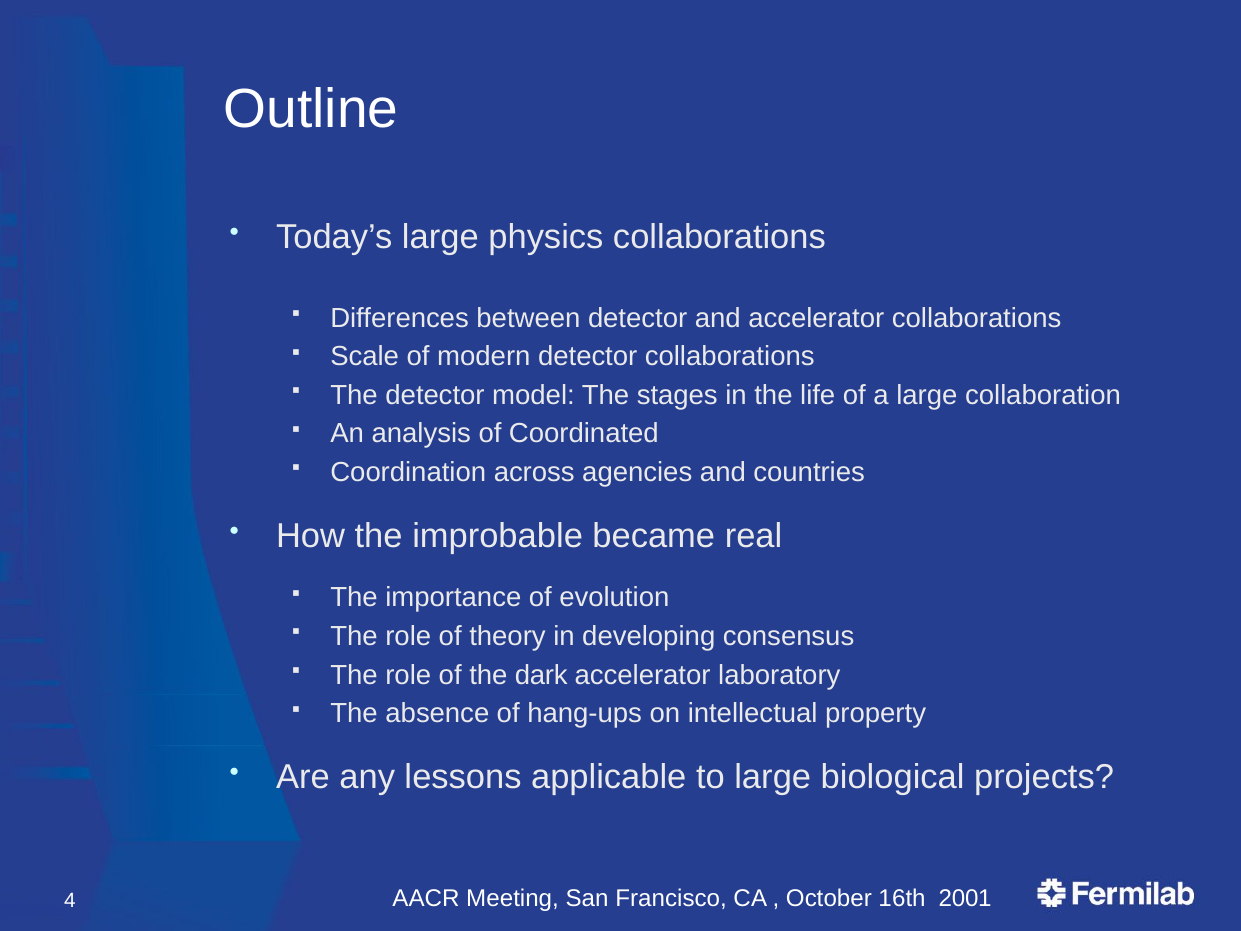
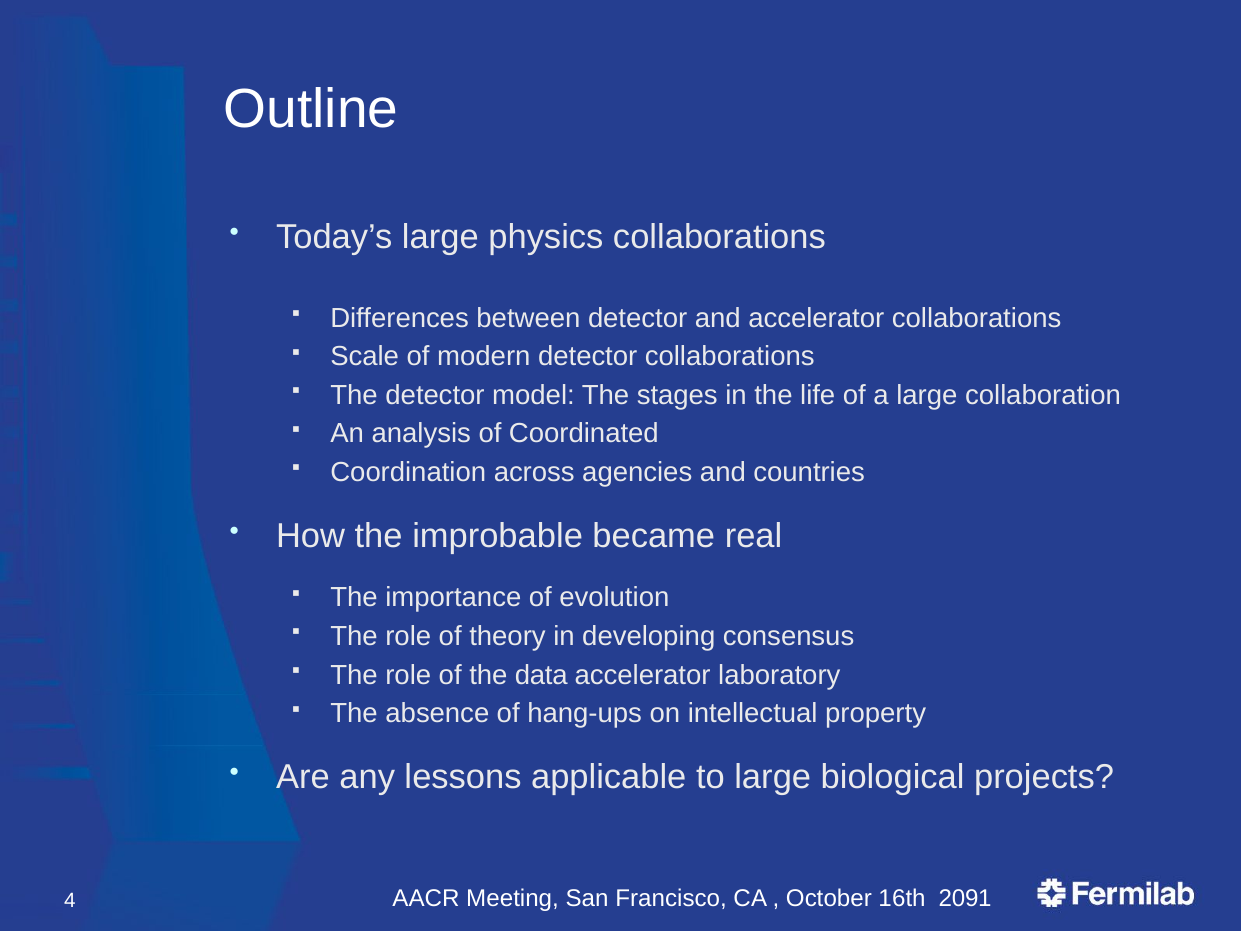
dark: dark -> data (541, 675)
2001: 2001 -> 2091 (965, 899)
